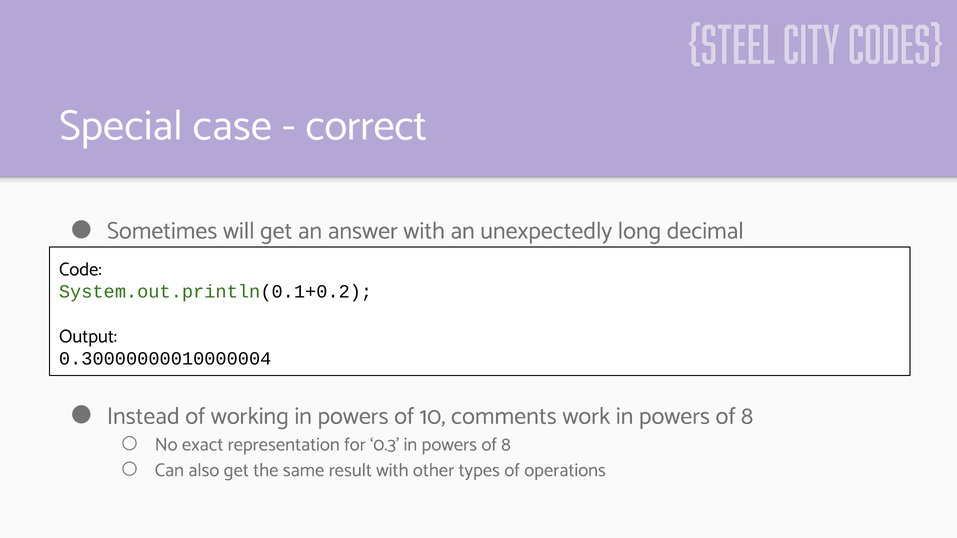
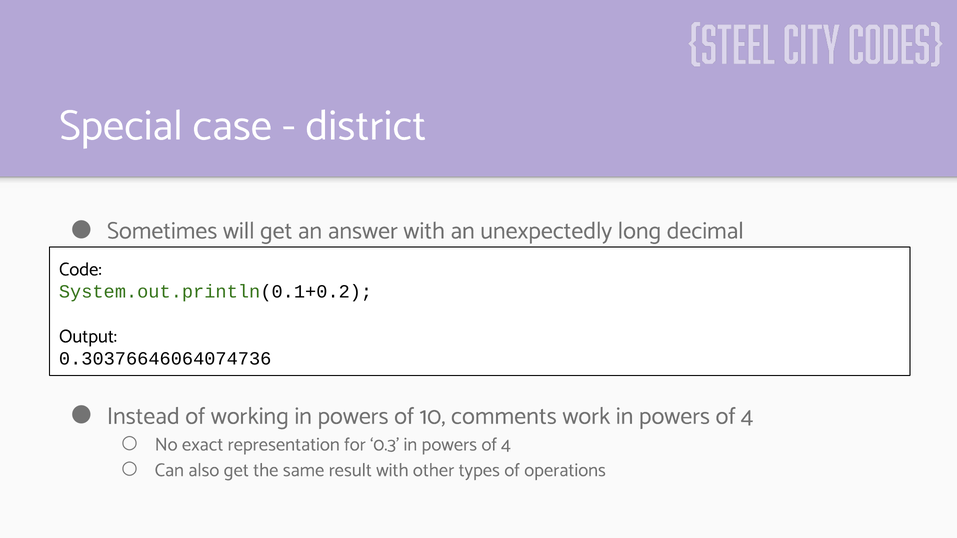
correct: correct -> district (366, 126)
0.30000000010000004: 0.30000000010000004 -> 0.30376646064074736 (165, 359)
8: 8 -> 4 (747, 416)
8: 8 -> 4 (506, 445)
